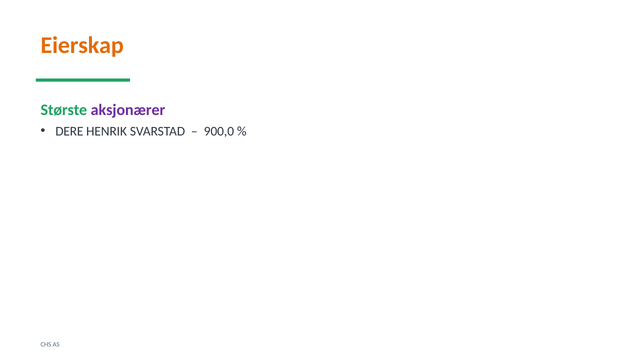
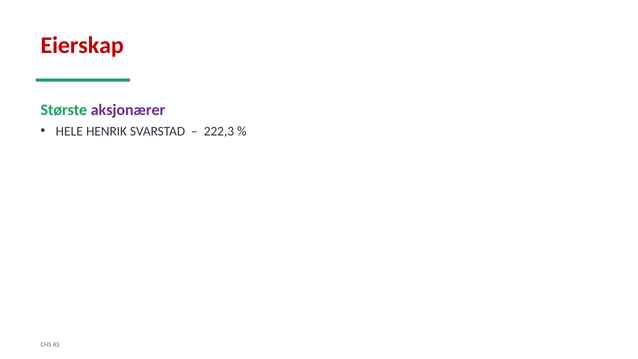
Eierskap colour: orange -> red (82, 46)
DERE: DERE -> HELE (69, 131)
900,0: 900,0 -> 222,3 (219, 131)
